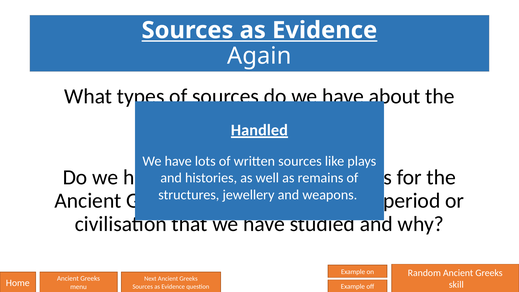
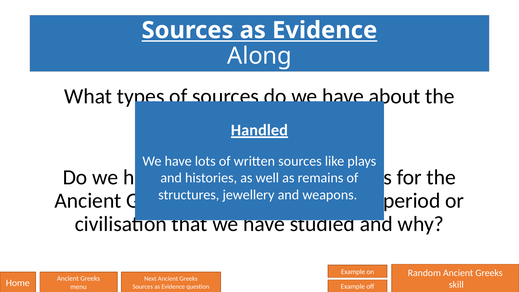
Again: Again -> Along (260, 56)
